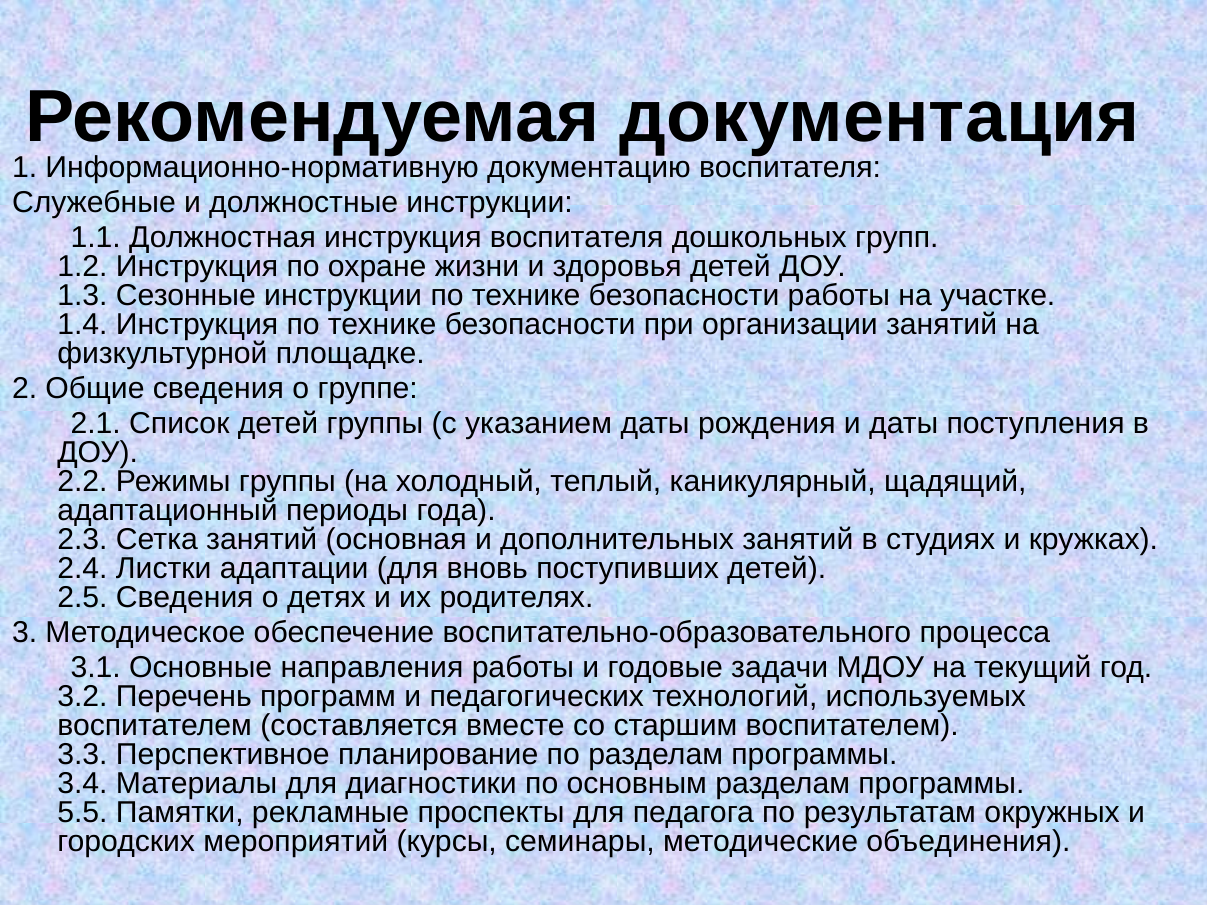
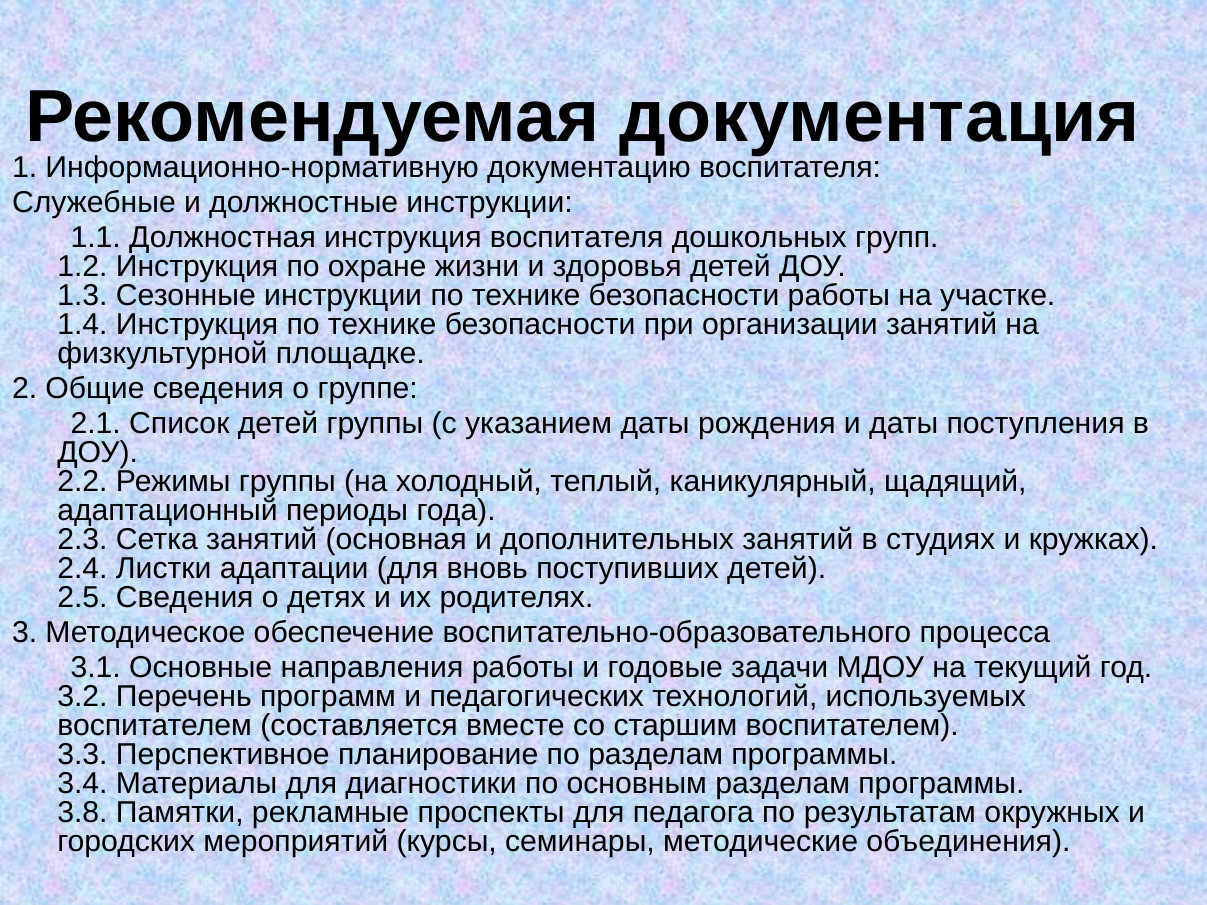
5.5: 5.5 -> 3.8 (82, 813)
